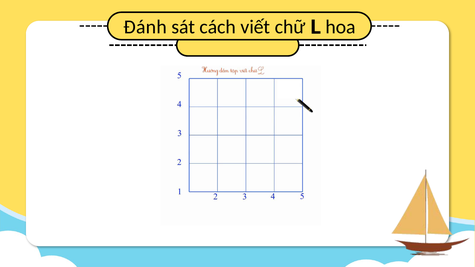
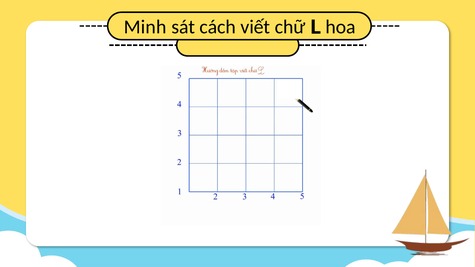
Đánh: Đánh -> Minh (145, 27)
